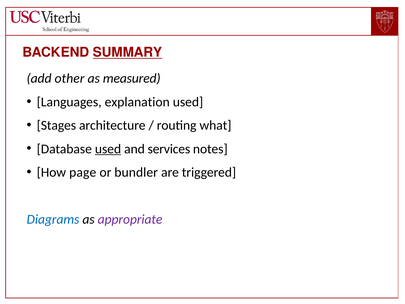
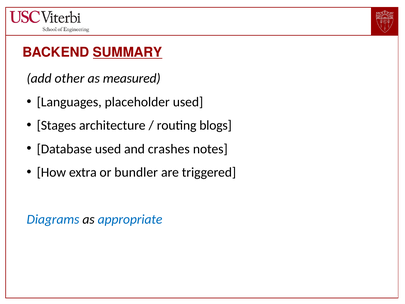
explanation: explanation -> placeholder (137, 102)
what: what -> blogs (216, 125)
used underline: present -> none (108, 149)
services: services -> crashes (169, 149)
page: page -> extra (83, 172)
appropriate colour: purple -> blue (130, 219)
